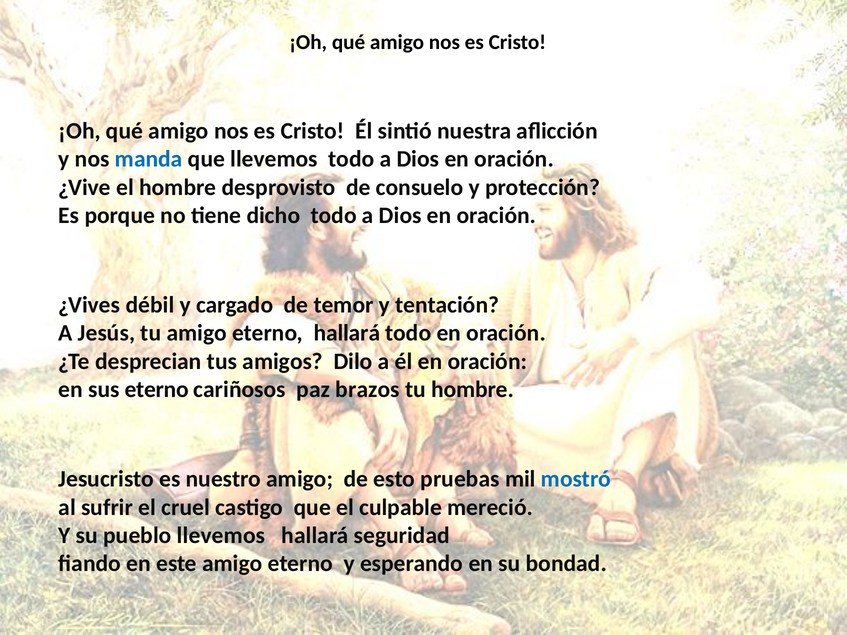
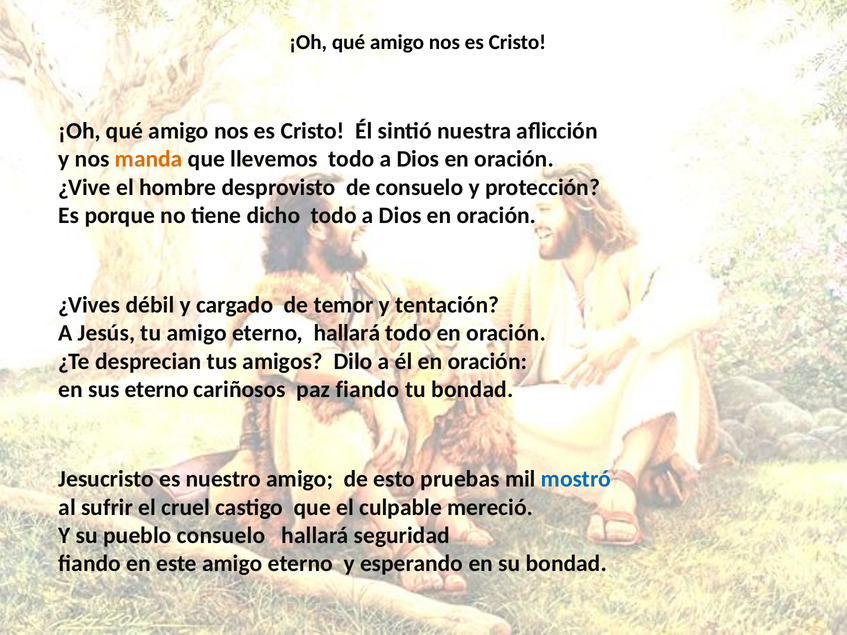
manda colour: blue -> orange (149, 159)
paz brazos: brazos -> fiando (368, 390)
tu hombre: hombre -> bondad (472, 390)
pueblo llevemos: llevemos -> consuelo (221, 536)
